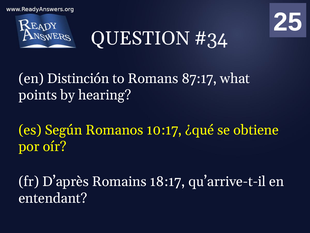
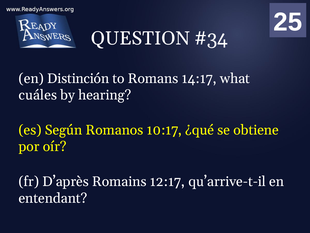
87:17: 87:17 -> 14:17 (199, 78)
points: points -> cuáles (38, 95)
18:17: 18:17 -> 12:17 (167, 181)
